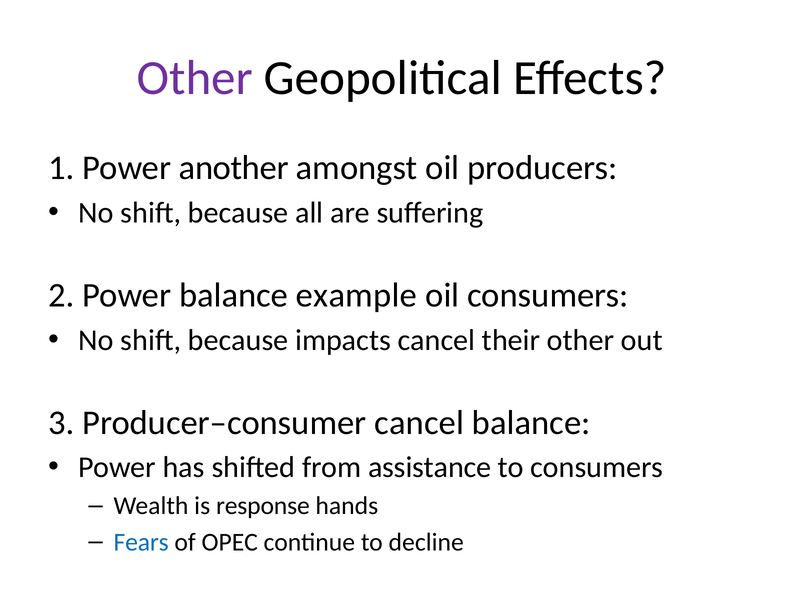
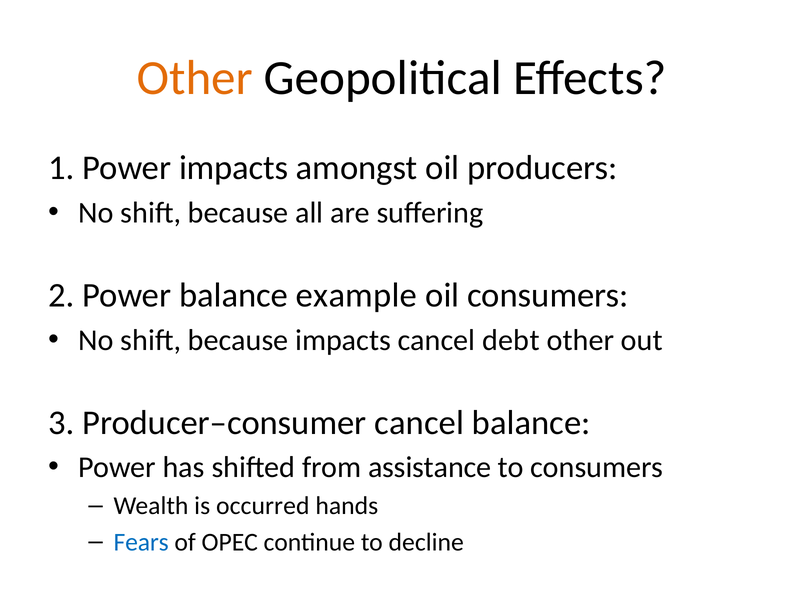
Other colour: purple -> orange (195, 78)
Power another: another -> impacts (234, 168)
their: their -> debt (511, 340)
response: response -> occurred (263, 506)
